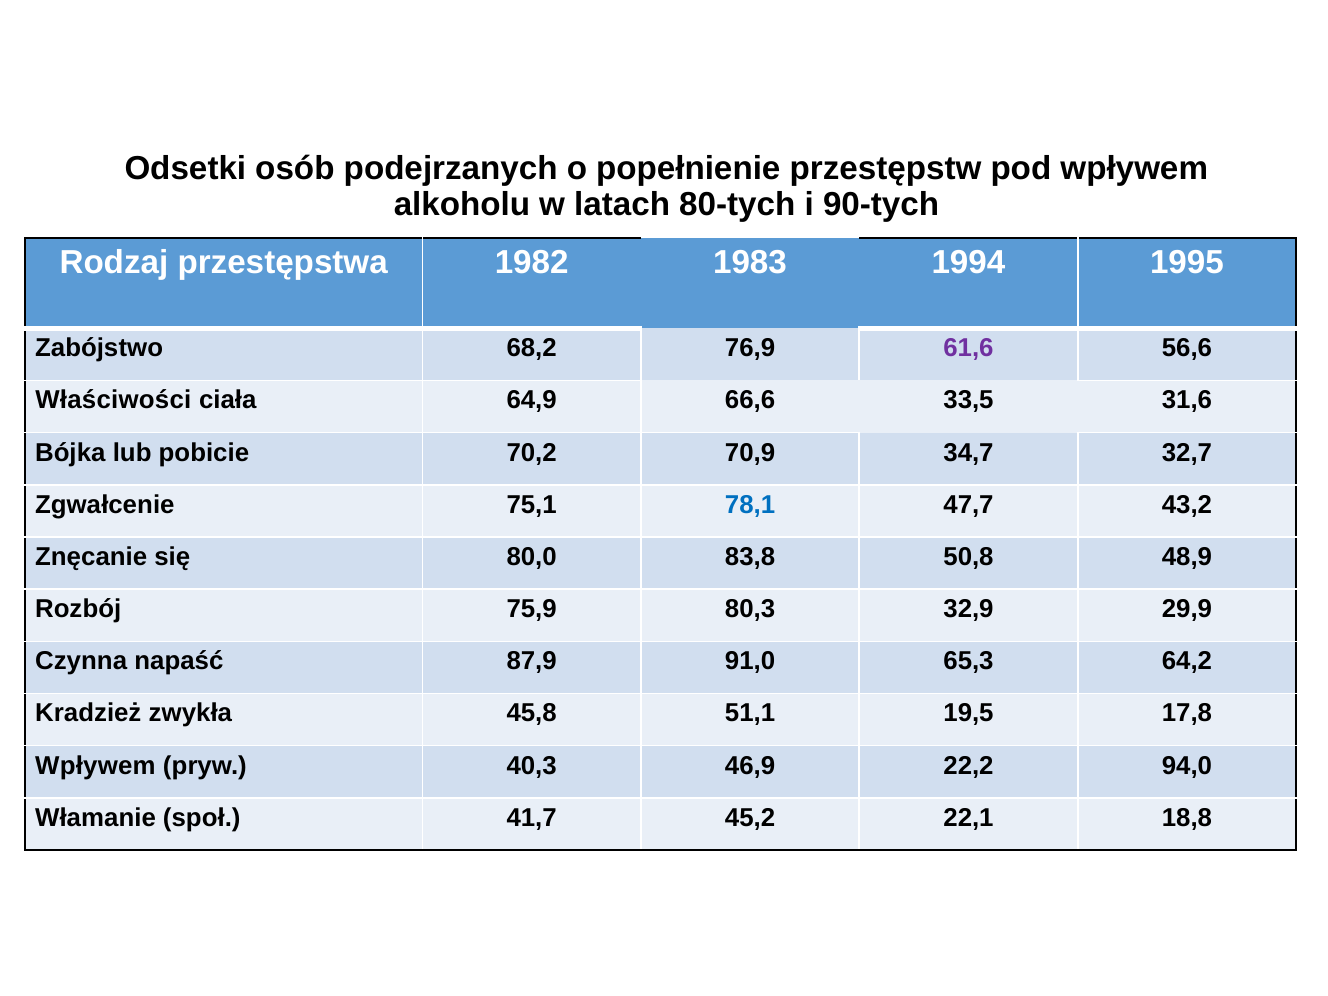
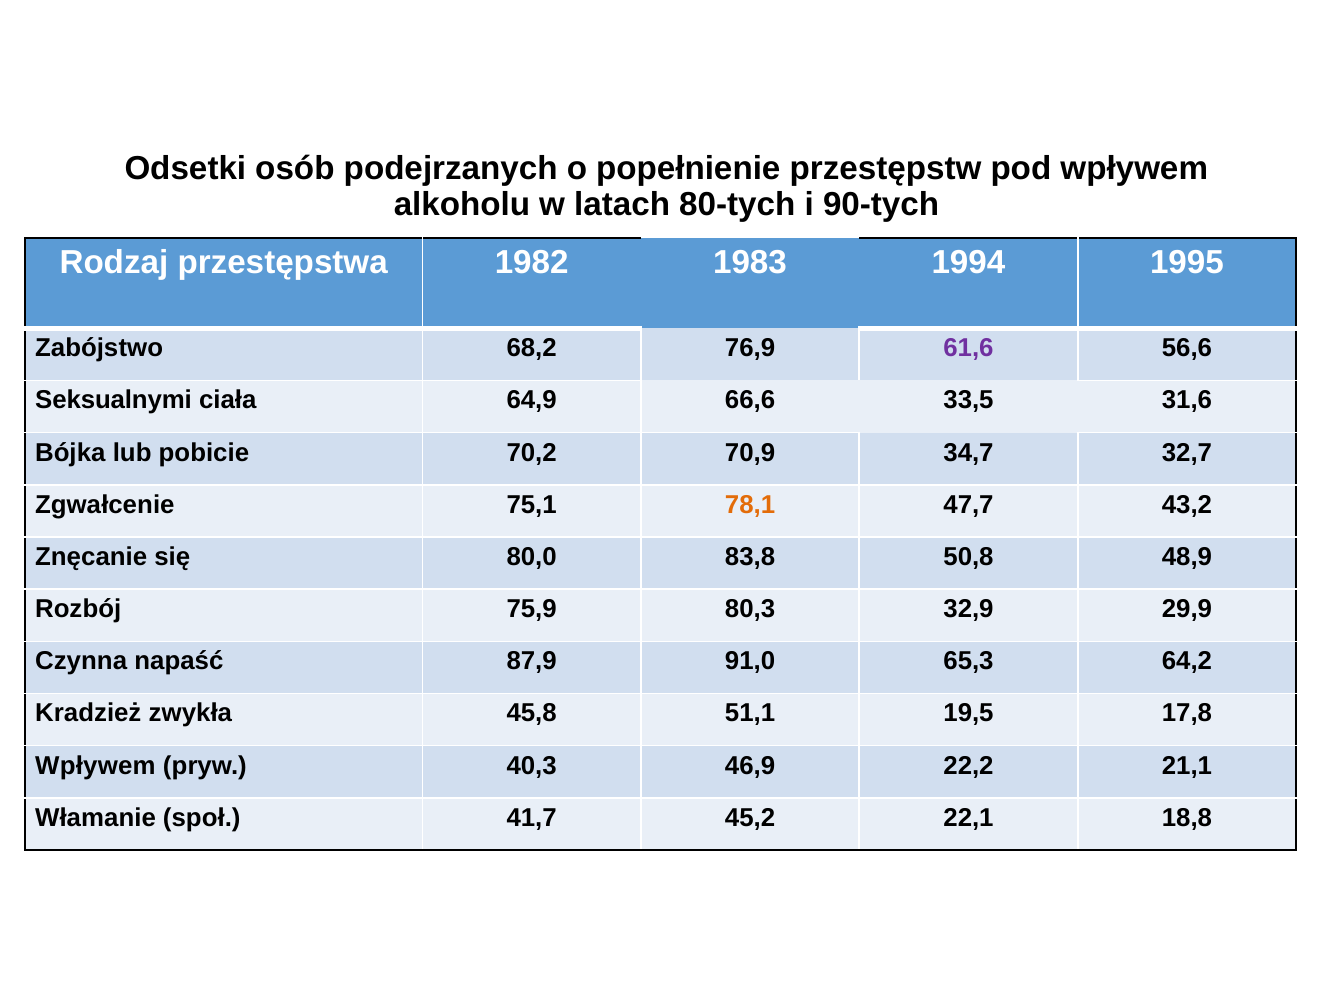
Właściwości: Właściwości -> Seksualnymi (114, 400)
78,1 colour: blue -> orange (750, 505)
94,0: 94,0 -> 21,1 (1187, 766)
